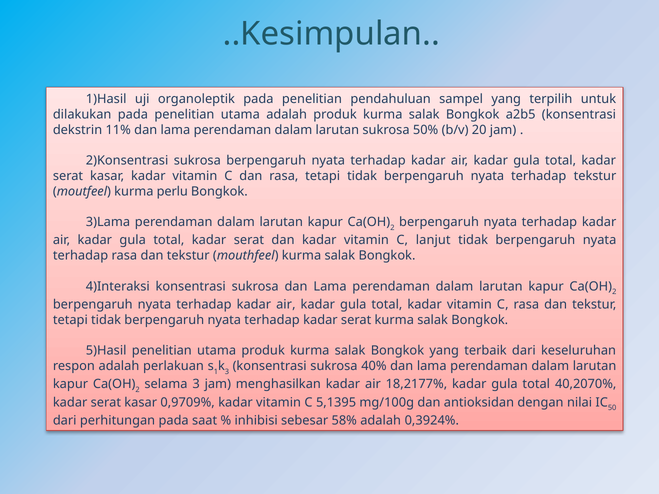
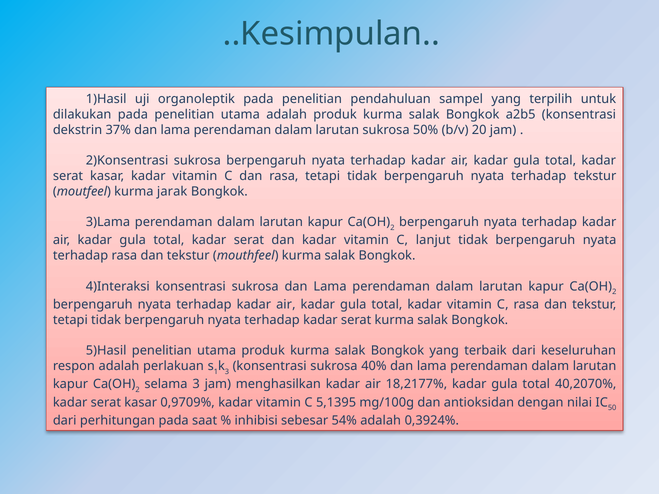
11%: 11% -> 37% (118, 130)
perlu: perlu -> jarak (172, 191)
58%: 58% -> 54% (344, 421)
